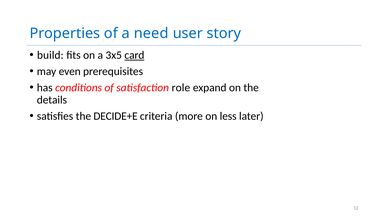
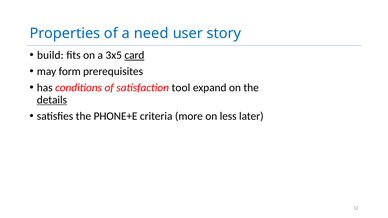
even: even -> form (70, 72)
role: role -> tool (181, 88)
details underline: none -> present (52, 100)
DECIDE+E: DECIDE+E -> PHONE+E (116, 116)
